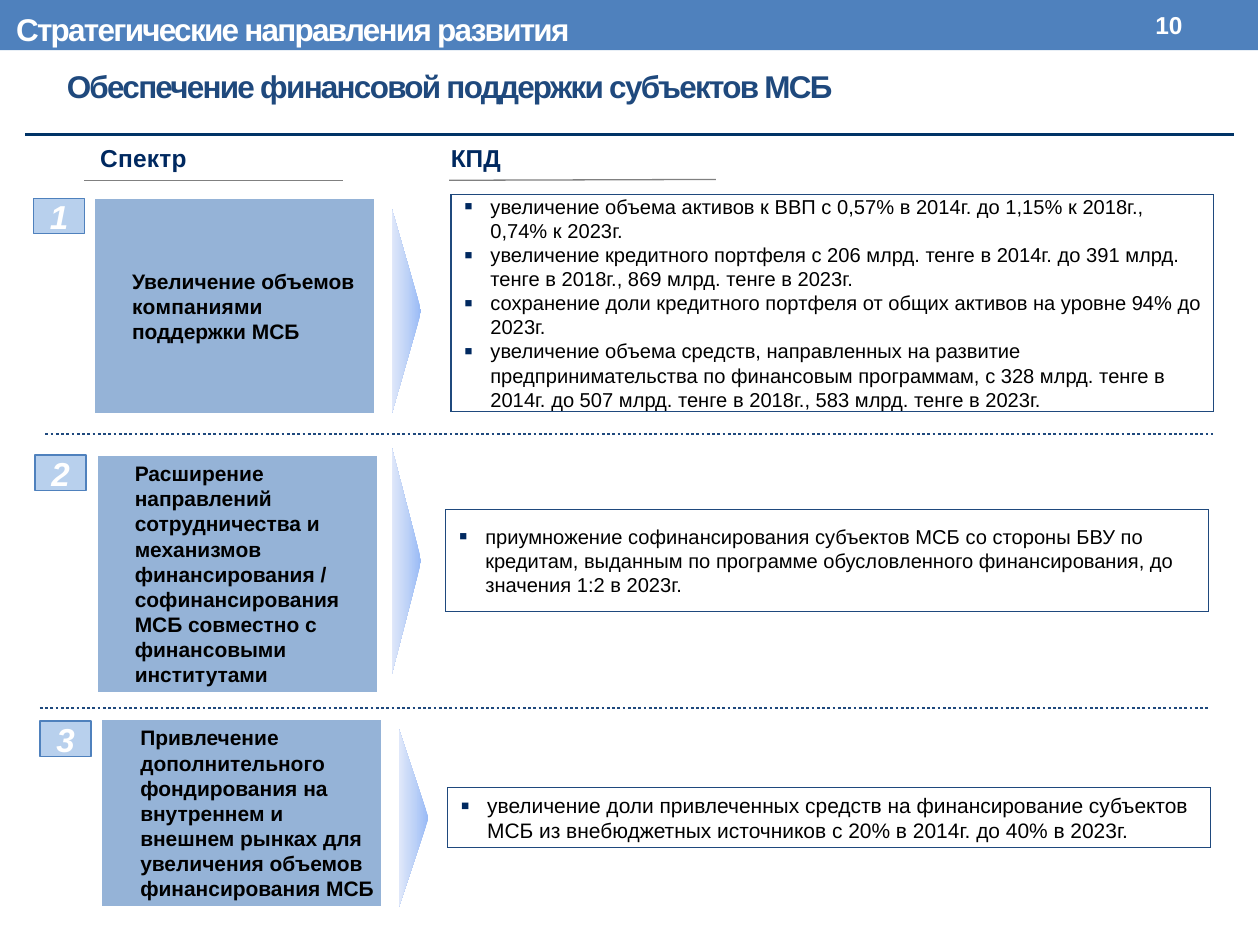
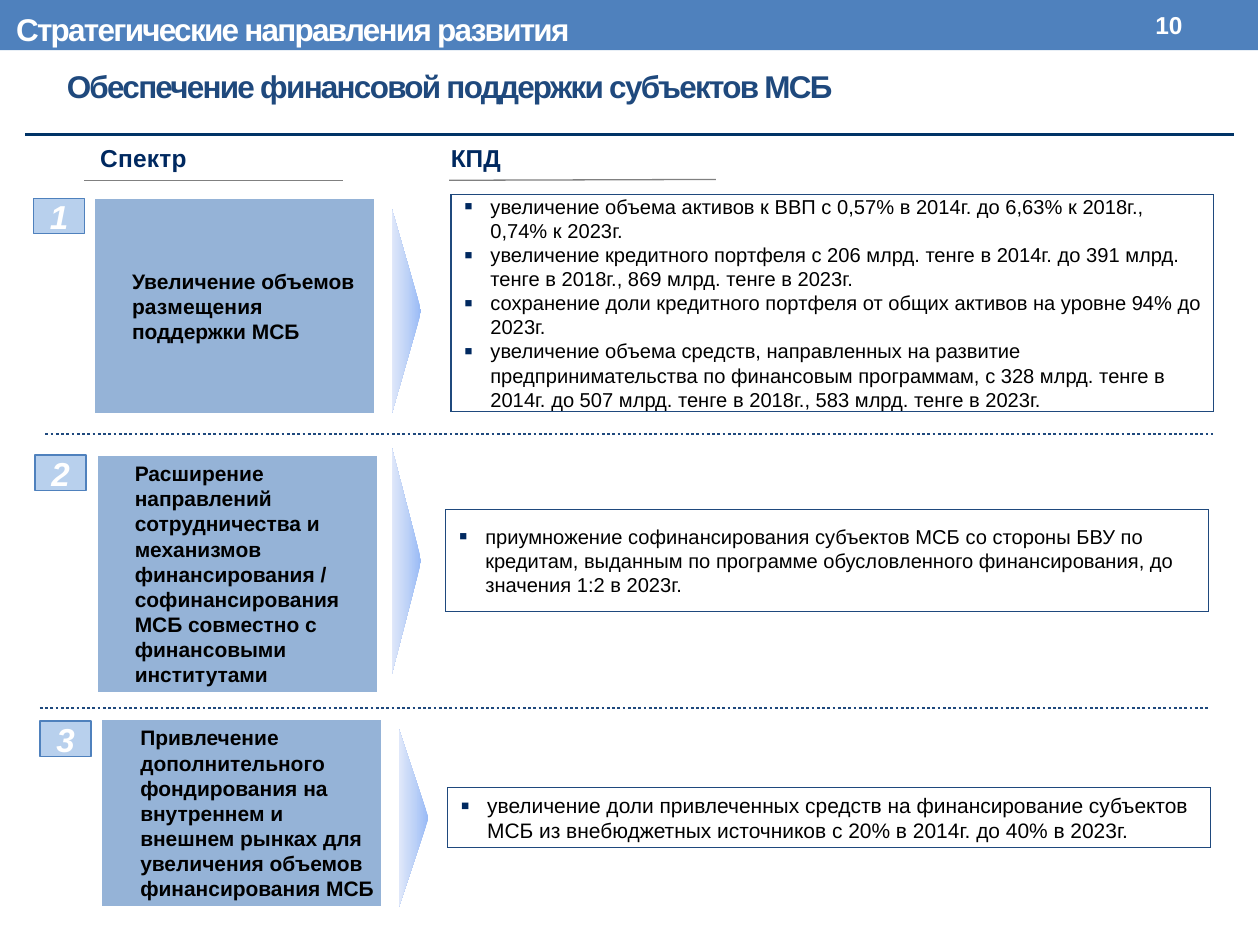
1,15%: 1,15% -> 6,63% (1034, 208)
компаниями: компаниями -> размещения (197, 308)
